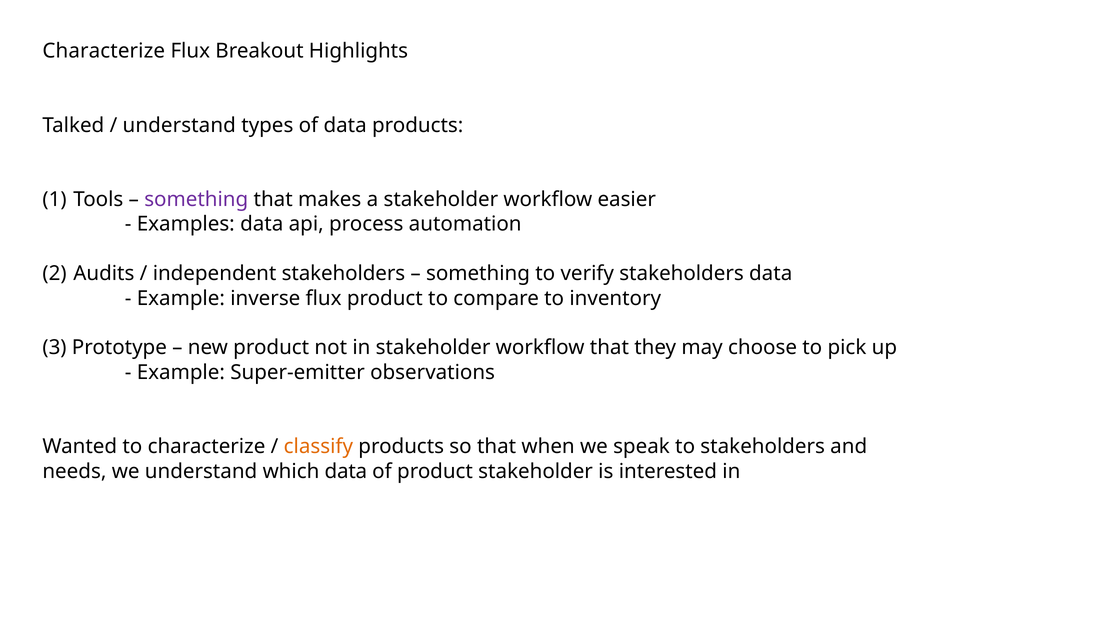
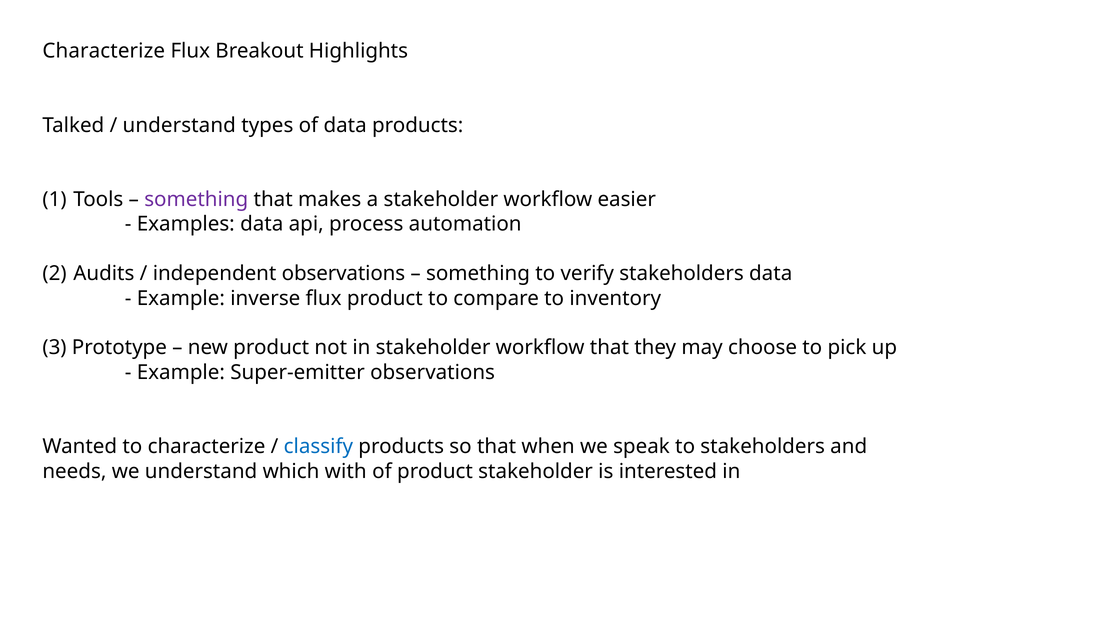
independent stakeholders: stakeholders -> observations (343, 273)
classify colour: orange -> blue (318, 446)
which data: data -> with (346, 471)
